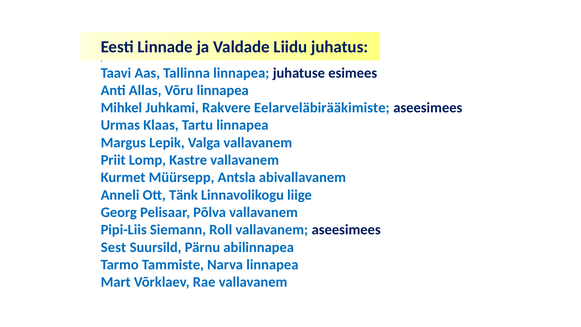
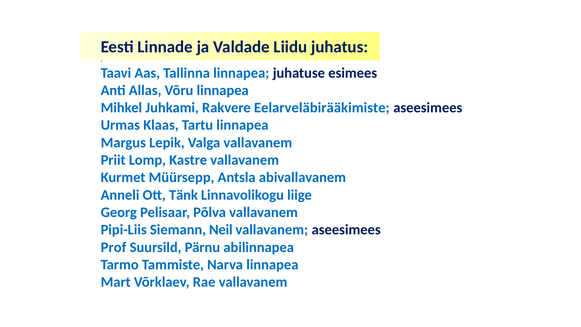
Roll: Roll -> Neil (221, 230)
Sest: Sest -> Prof (113, 247)
